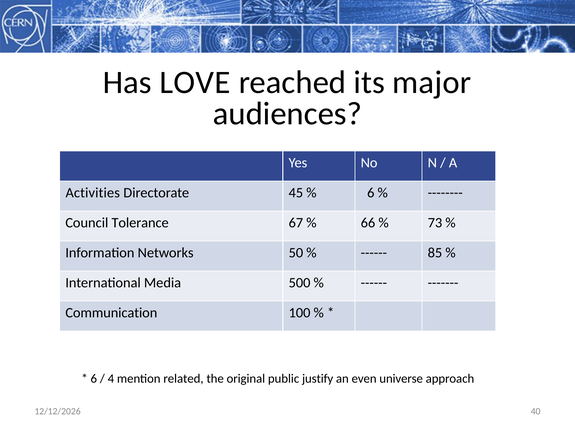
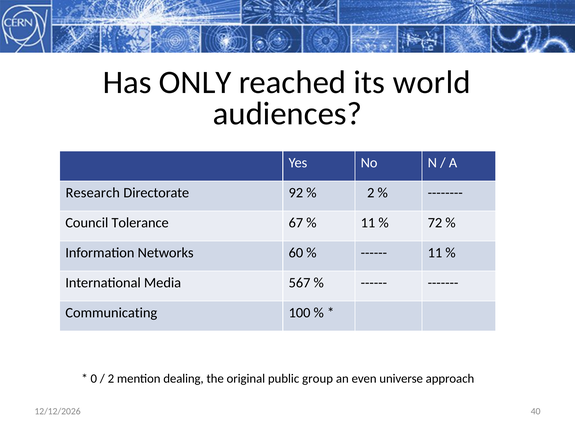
LOVE: LOVE -> ONLY (195, 82)
major: major -> world (432, 82)
Activities: Activities -> Research (93, 193)
45: 45 -> 92 (296, 193)
6: 6 -> 2 (371, 193)
66: 66 -> 11 (368, 223)
73: 73 -> 72 (435, 223)
50: 50 -> 60 (296, 253)
85: 85 -> 11 (435, 253)
500: 500 -> 567 (299, 283)
Communication: Communication -> Communicating (111, 313)
6: 6 -> 0 (94, 379)
4: 4 -> 2 (111, 379)
related: related -> dealing (184, 379)
justify: justify -> group (318, 379)
